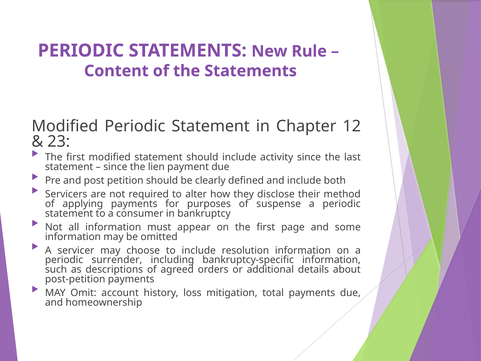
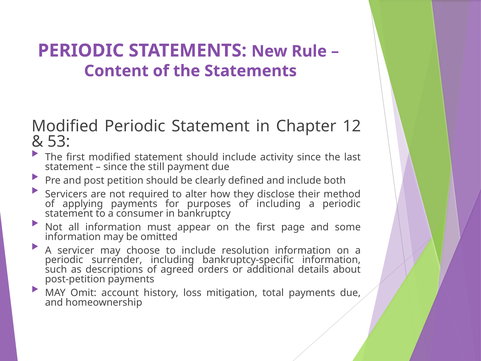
23: 23 -> 53 (59, 142)
lien: lien -> still (156, 167)
of suspense: suspense -> including (279, 204)
